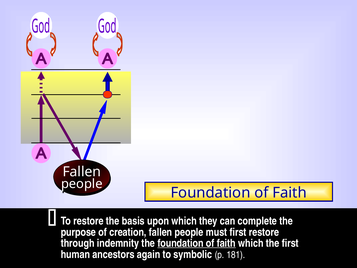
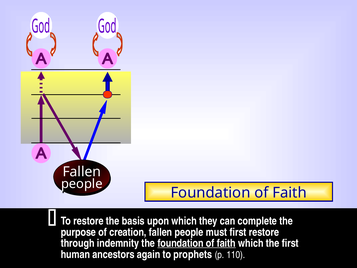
symbolic: symbolic -> prophets (193, 254)
181: 181 -> 110 (236, 255)
